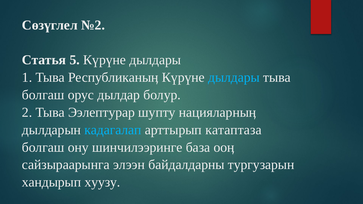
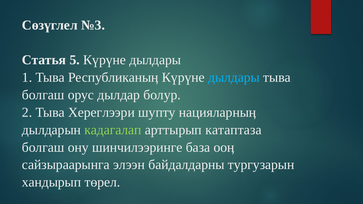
№2: №2 -> №3 (93, 25)
Ээлептурар: Ээлептурар -> Хереглээри (101, 112)
кадагалап colour: light blue -> light green (113, 130)
хуузу: хуузу -> төрел (102, 182)
